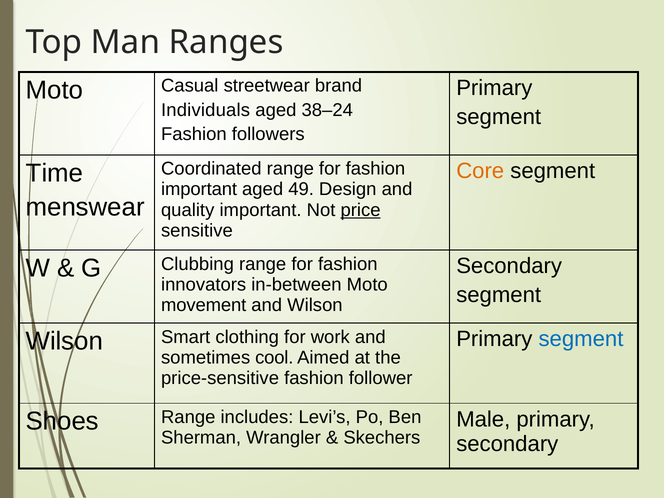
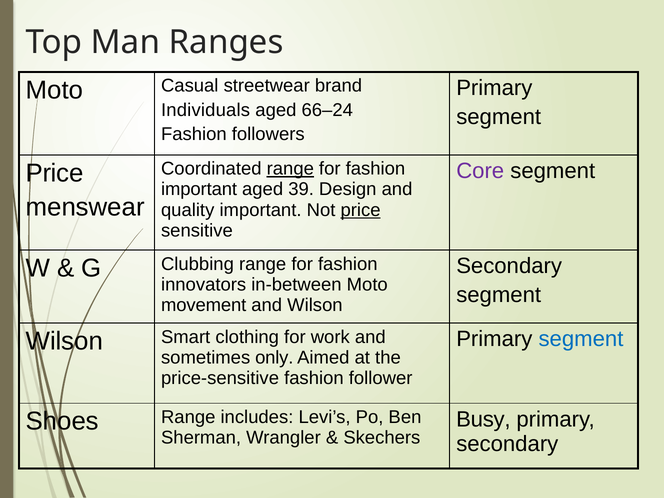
38–24: 38–24 -> 66–24 (327, 110)
range underline: none -> present (290, 169)
Core colour: orange -> purple (480, 171)
Time: Time -> Price (55, 173)
49: 49 -> 39 (301, 189)
cool: cool -> only (274, 358)
Male: Male -> Busy (483, 419)
